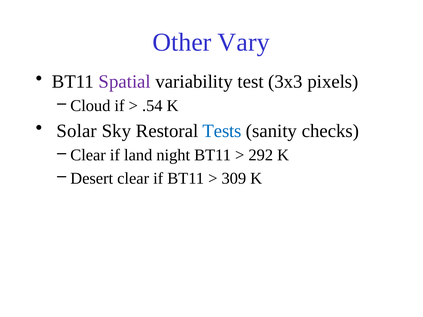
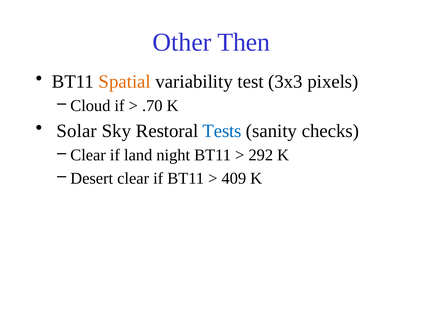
Vary: Vary -> Then (244, 42)
Spatial colour: purple -> orange (125, 82)
.54: .54 -> .70 (152, 106)
309: 309 -> 409 (234, 178)
